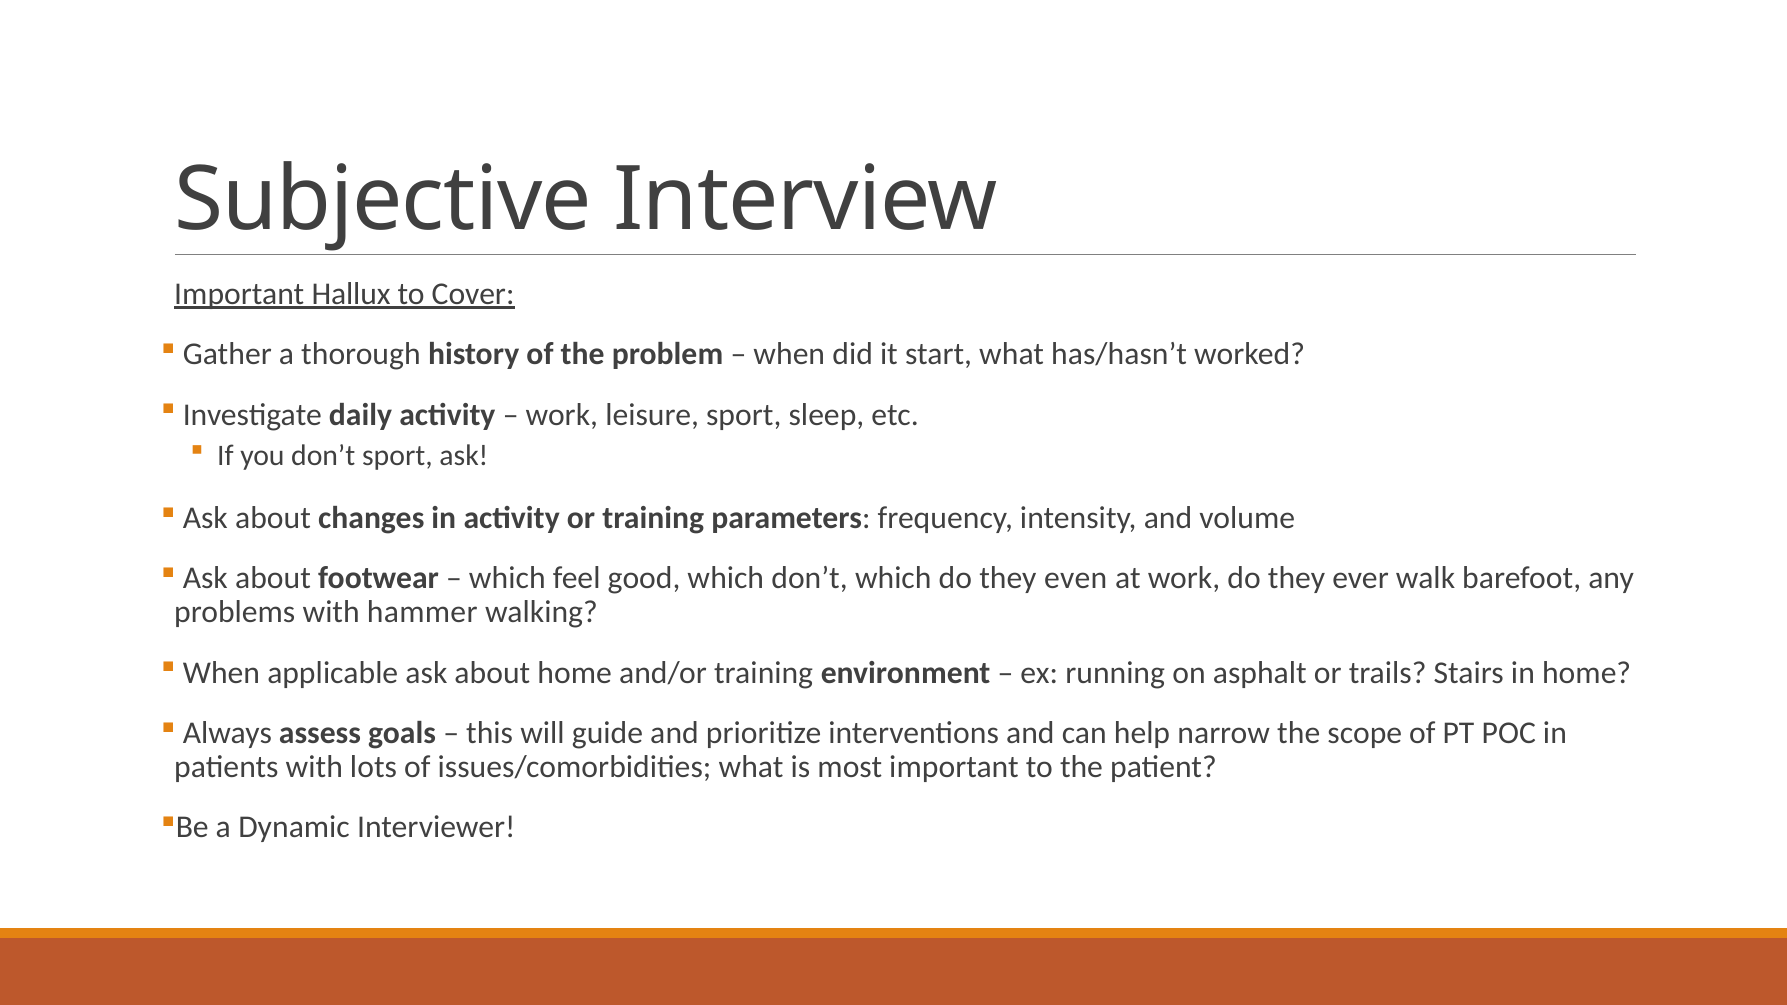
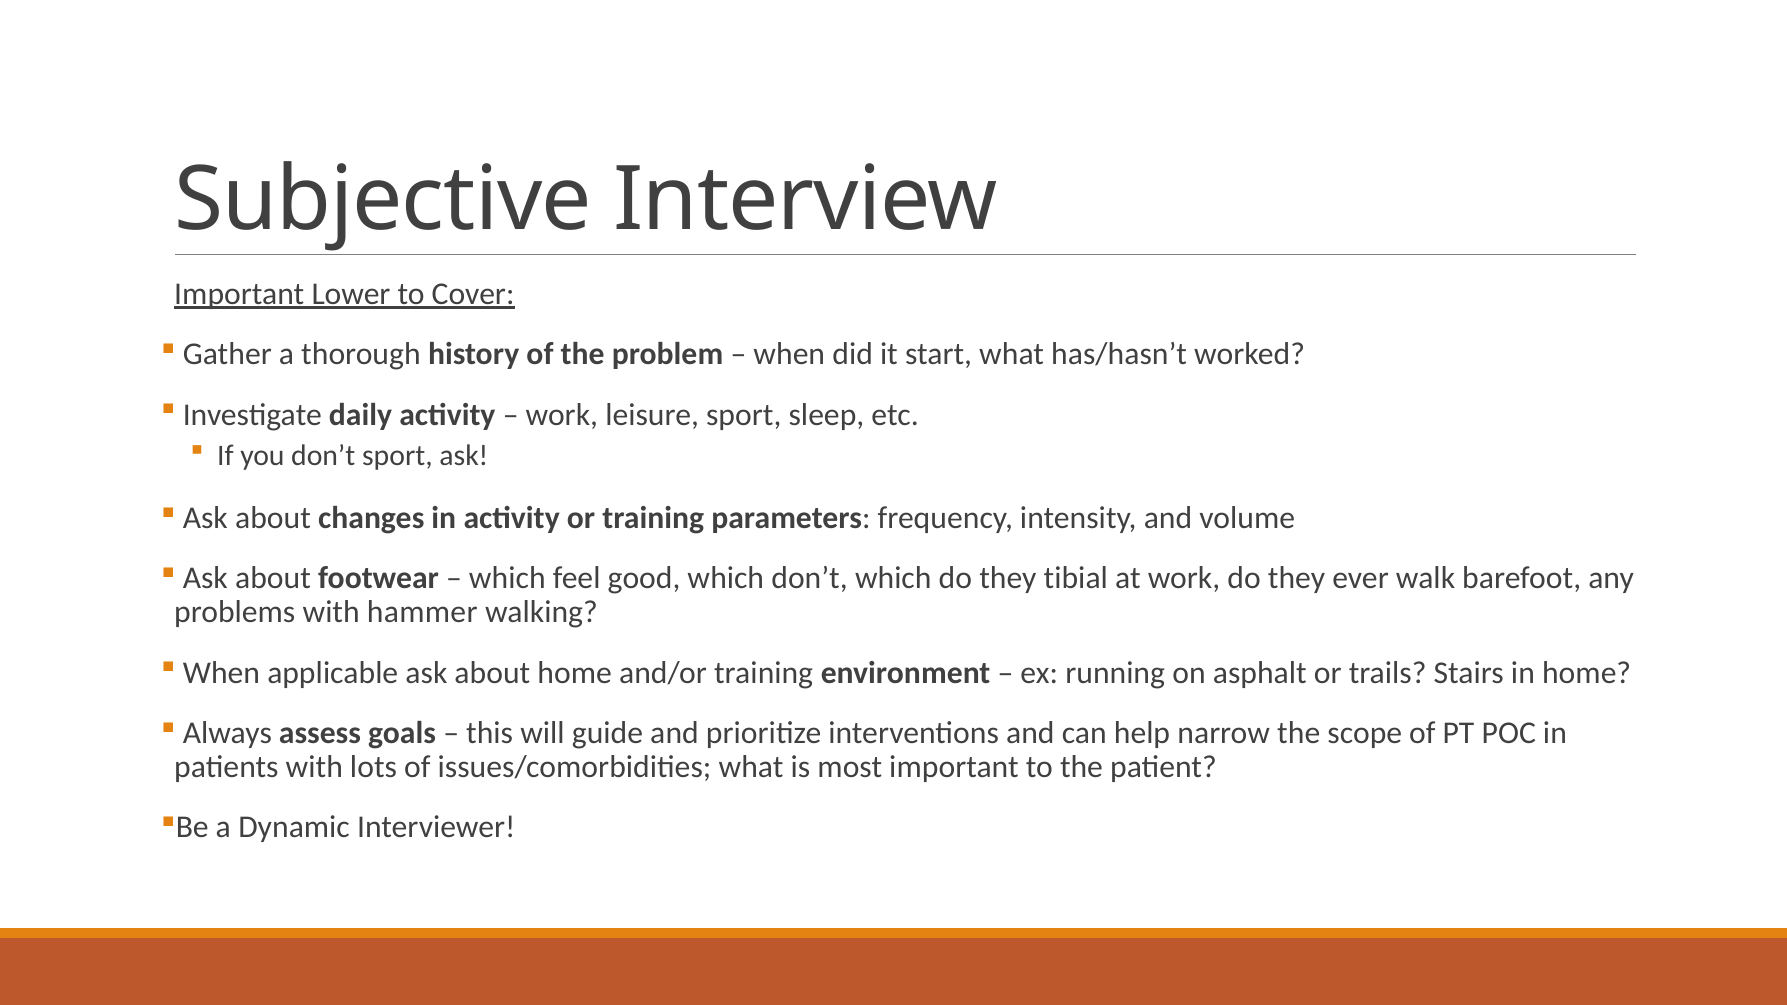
Hallux: Hallux -> Lower (351, 294)
even: even -> tibial (1076, 578)
